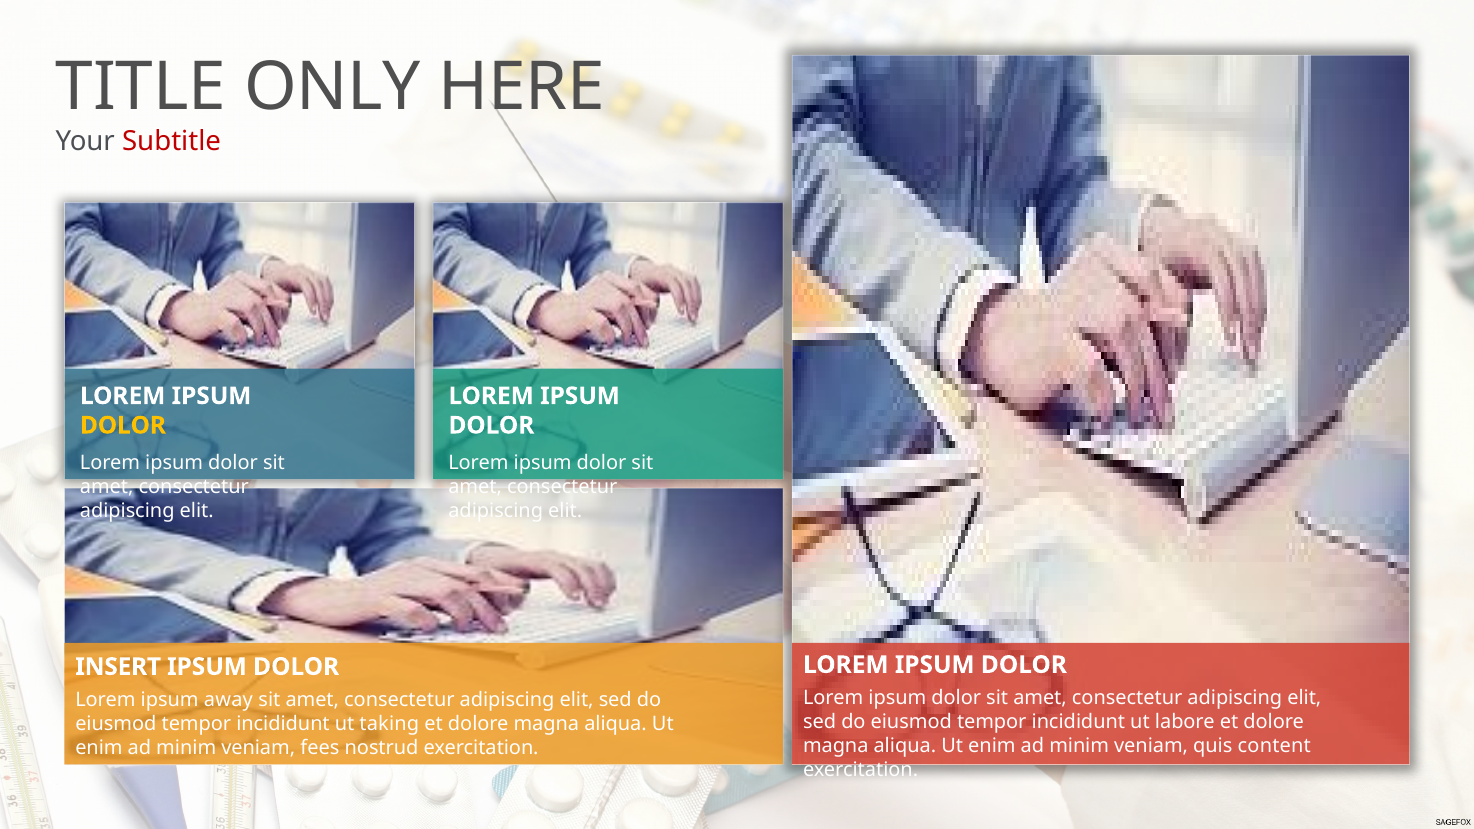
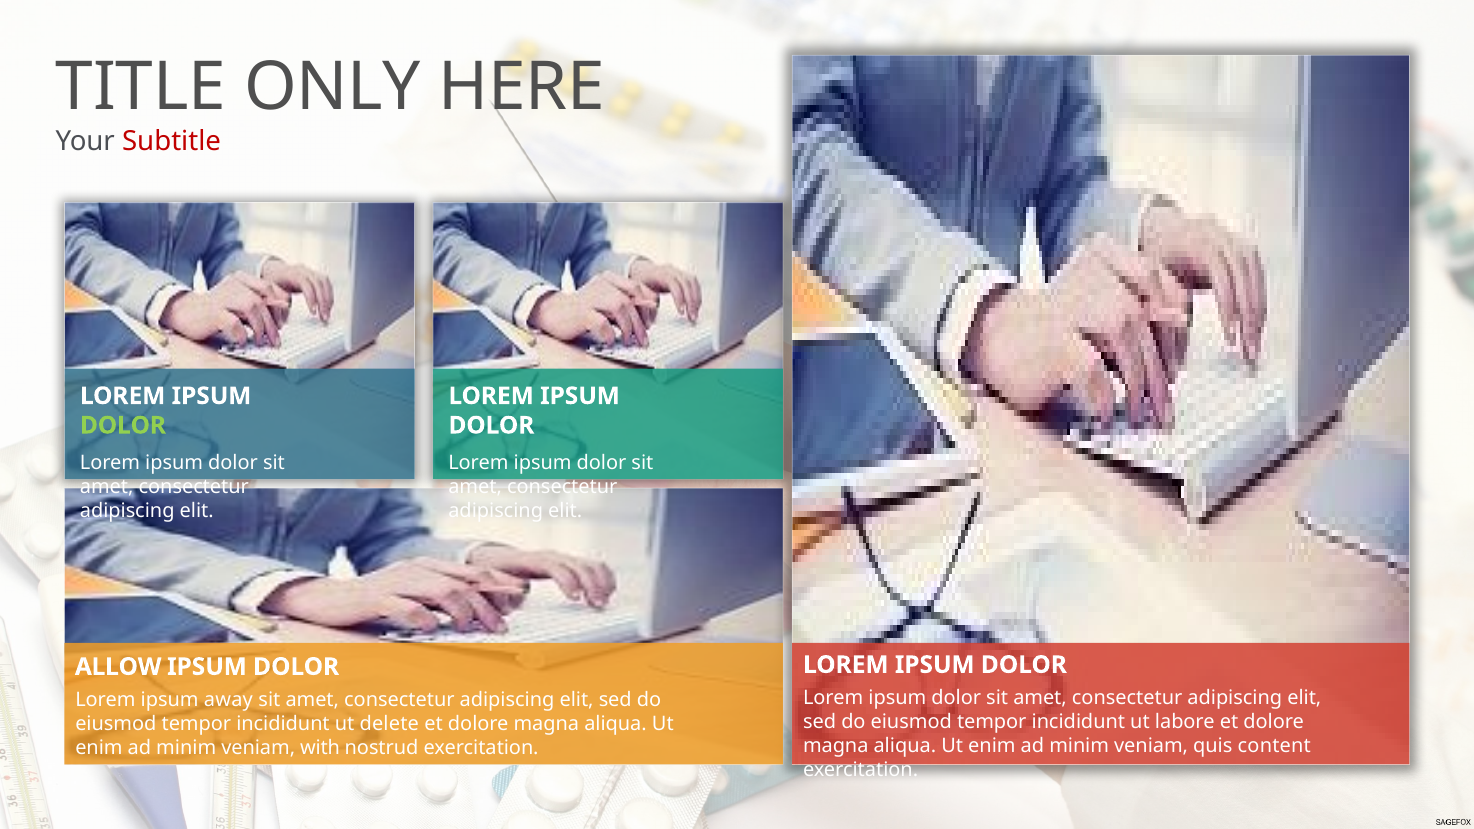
DOLOR colour: yellow -> light green (123, 425)
INSERT: INSERT -> ALLOW (118, 667)
taking: taking -> delete (389, 724)
fees: fees -> with (320, 748)
